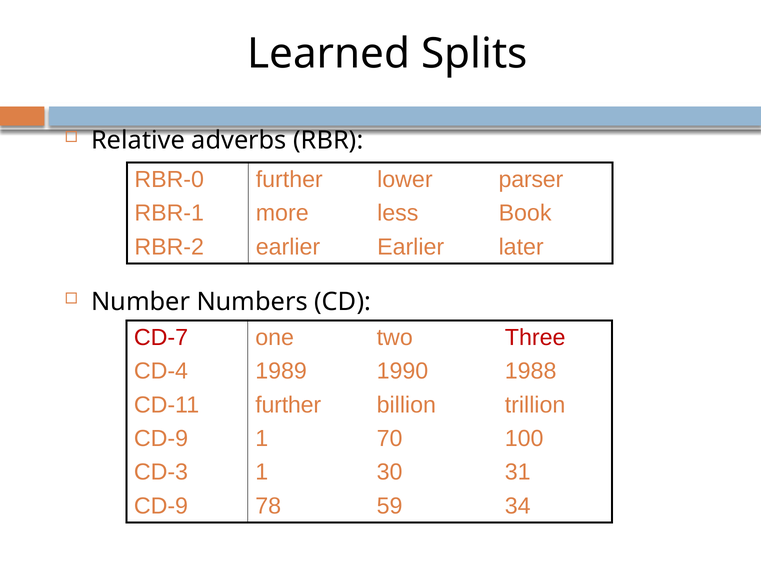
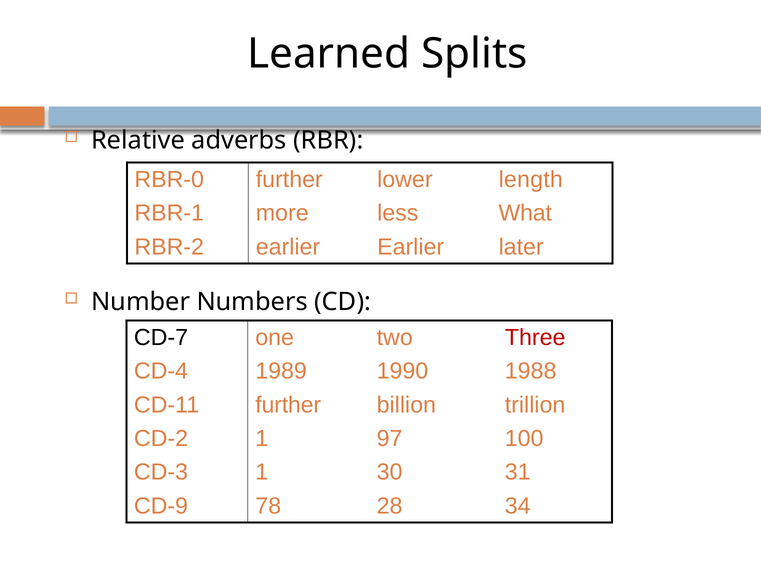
parser: parser -> length (531, 179)
Book: Book -> What (525, 213)
CD-7 colour: red -> black (161, 337)
CD-9: CD-9 -> CD-2 (161, 438)
70: 70 -> 97 (390, 438)
59: 59 -> 28 (390, 506)
